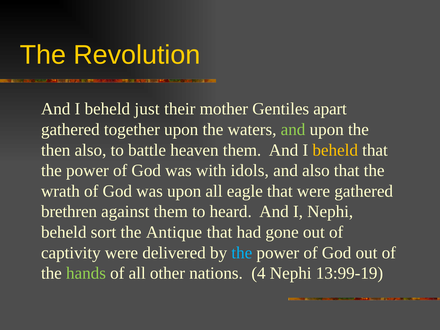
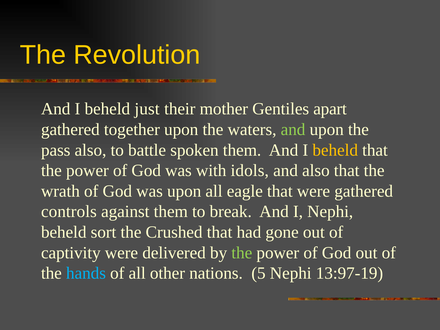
then: then -> pass (56, 150)
heaven: heaven -> spoken (194, 150)
brethren: brethren -> controls (69, 212)
heard: heard -> break (231, 212)
Antique: Antique -> Crushed (174, 232)
the colour: light blue -> light green (242, 253)
hands colour: light green -> light blue (86, 273)
4: 4 -> 5 (258, 273)
13:99-19: 13:99-19 -> 13:97-19 (349, 273)
